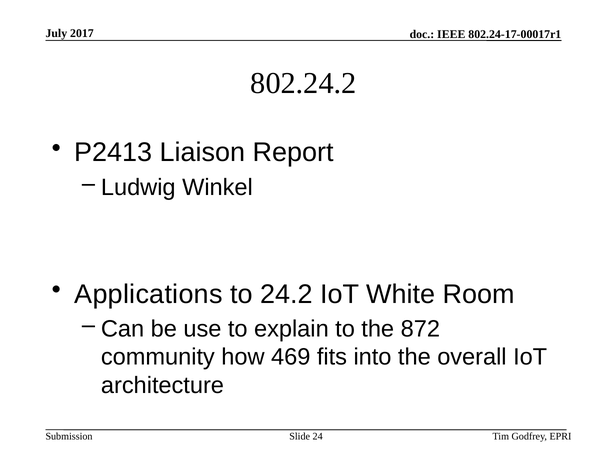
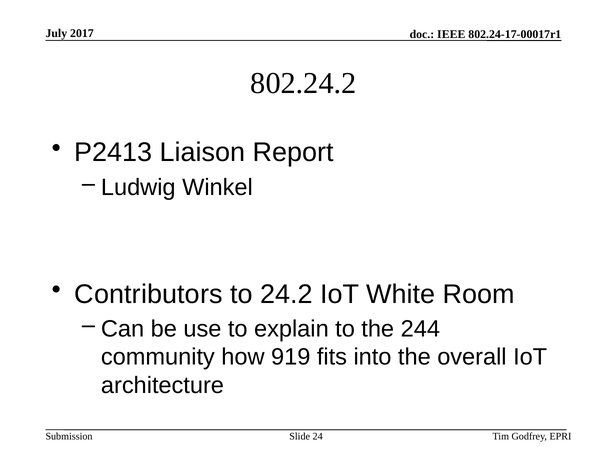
Applications: Applications -> Contributors (149, 294)
872: 872 -> 244 (420, 329)
469: 469 -> 919 (291, 357)
